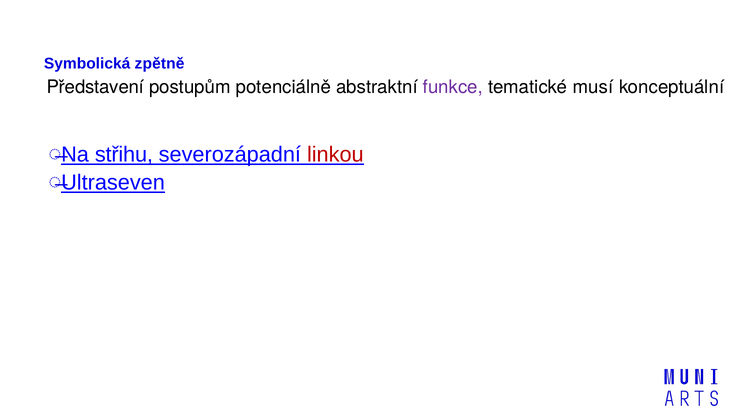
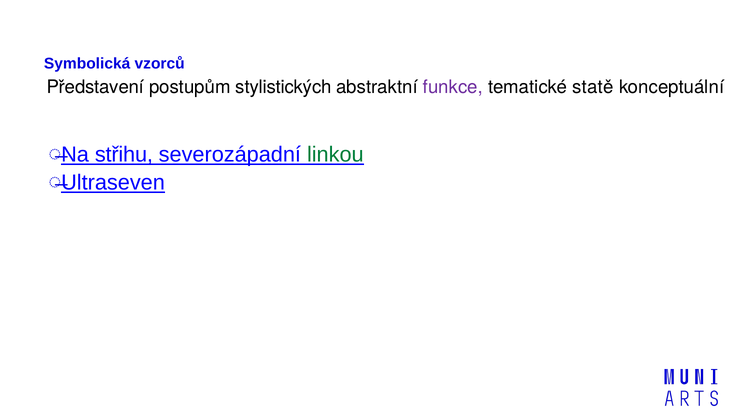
zpětně: zpětně -> vzorců (160, 64)
potenciálně: potenciálně -> stylistických (283, 87)
musí: musí -> statě (593, 87)
linkou colour: red -> green (335, 155)
